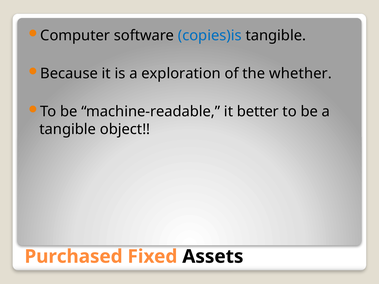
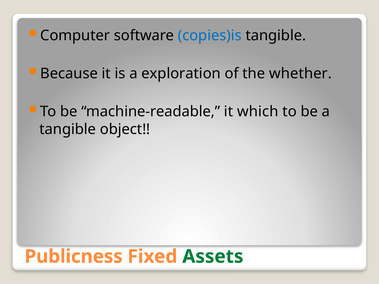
better: better -> which (258, 112)
Purchased: Purchased -> Publicness (74, 257)
Assets colour: black -> green (213, 257)
